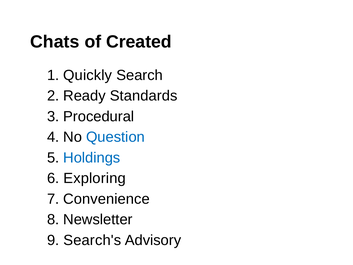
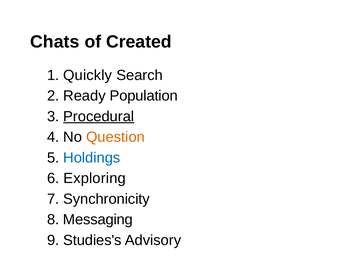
Standards: Standards -> Population (144, 96)
Procedural underline: none -> present (99, 116)
Question colour: blue -> orange (115, 137)
Convenience: Convenience -> Synchronicity (107, 199)
Newsletter: Newsletter -> Messaging (98, 219)
Search's: Search's -> Studies's (92, 240)
